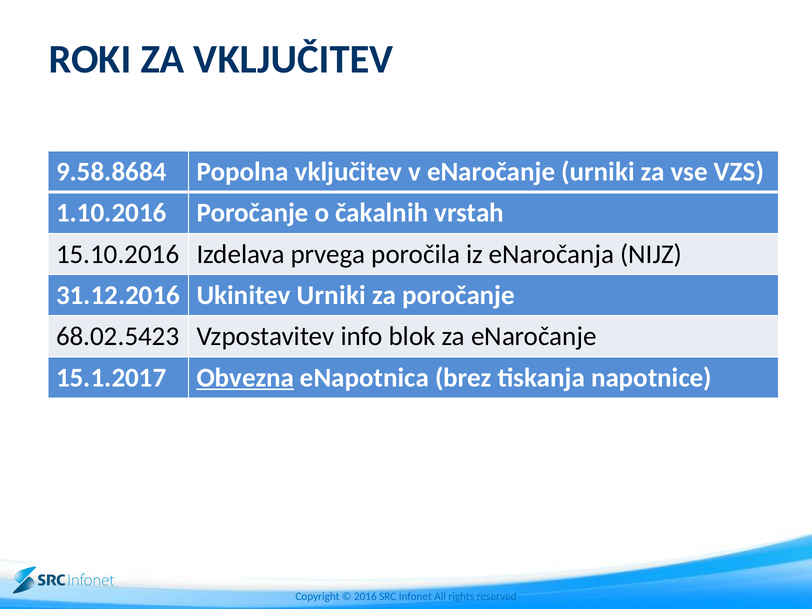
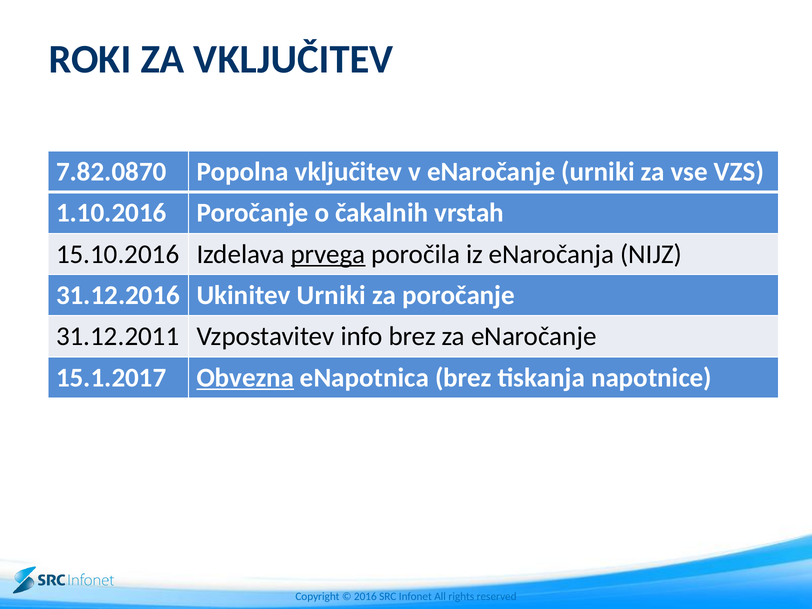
9.58.8684: 9.58.8684 -> 7.82.0870 (111, 172)
prvega underline: none -> present (328, 254)
68.02.5423: 68.02.5423 -> 31.12.2011 (118, 337)
info blok: blok -> brez (412, 337)
